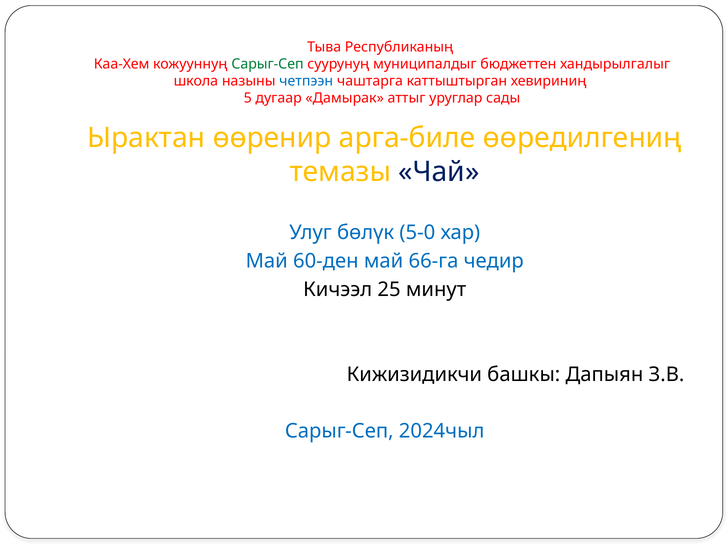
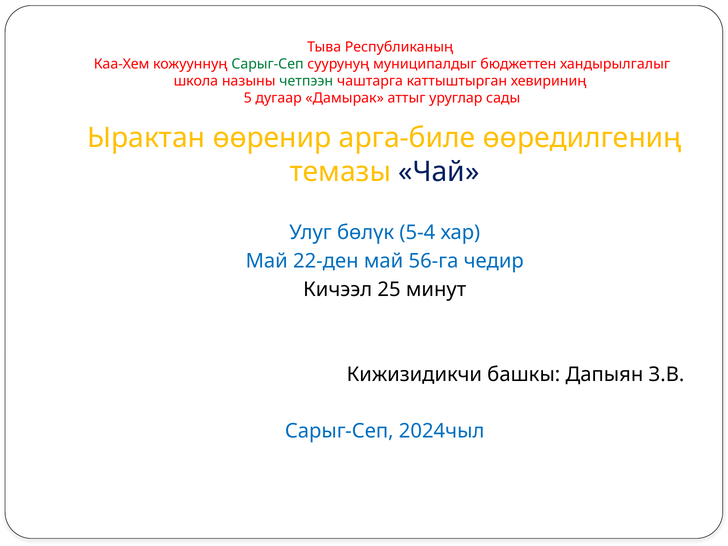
четпээн colour: blue -> green (306, 81)
5-0: 5-0 -> 5-4 (417, 233)
60-ден: 60-ден -> 22-ден (326, 261)
66-га: 66-га -> 56-га (433, 261)
